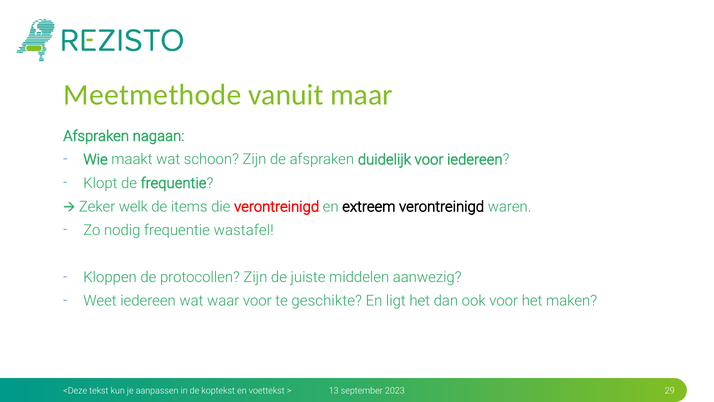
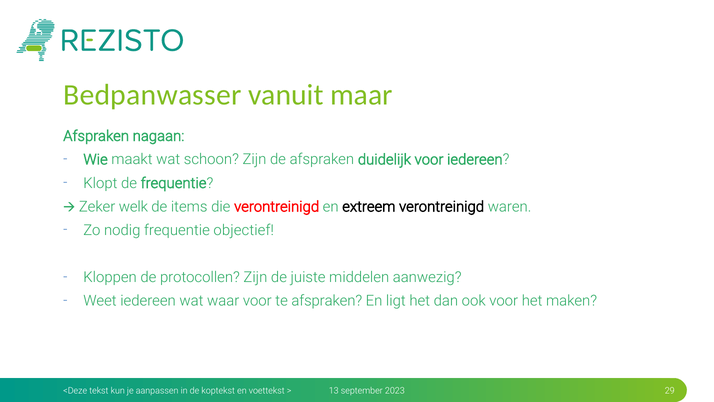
Meetmethode: Meetmethode -> Bedpanwasser (152, 95)
wastafel: wastafel -> objectief (244, 230)
te geschikte: geschikte -> afspraken (327, 301)
